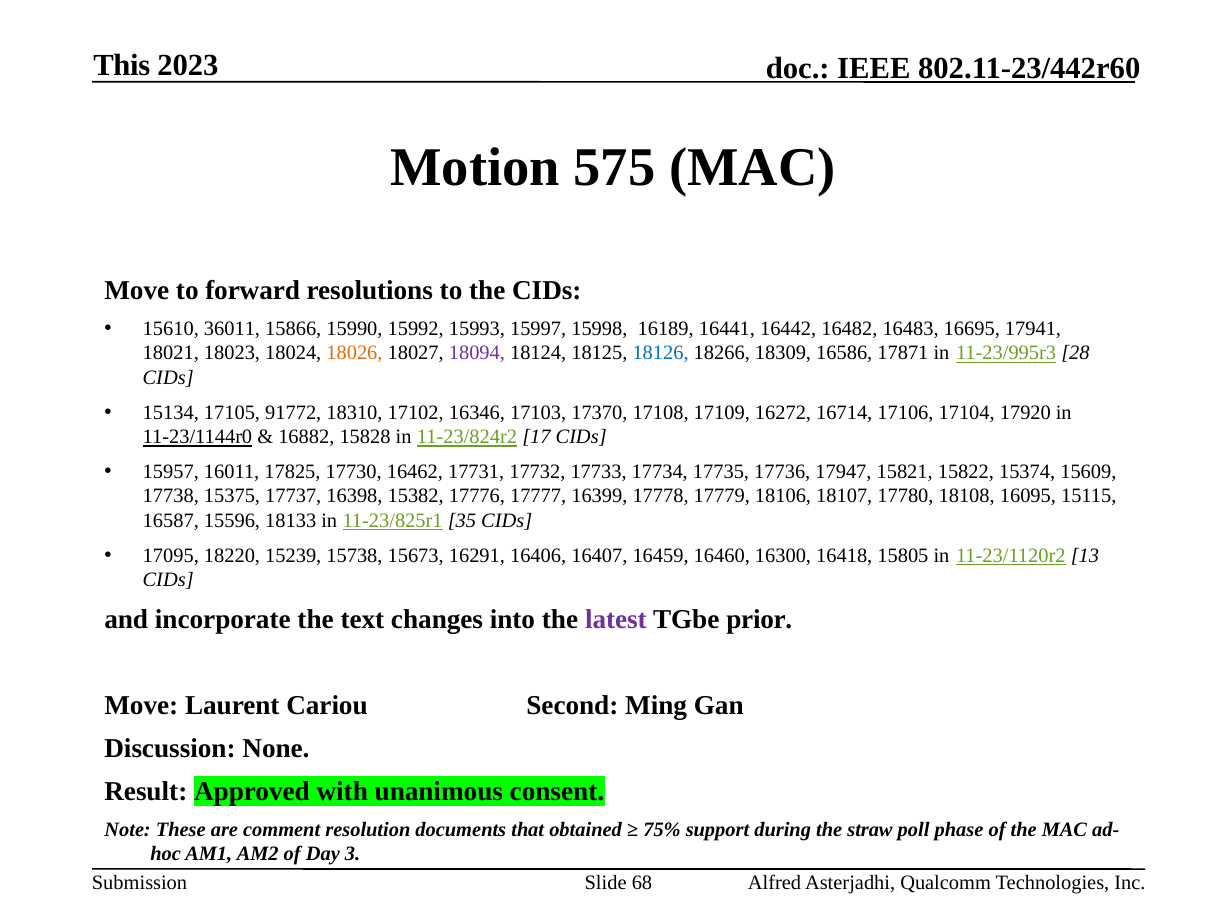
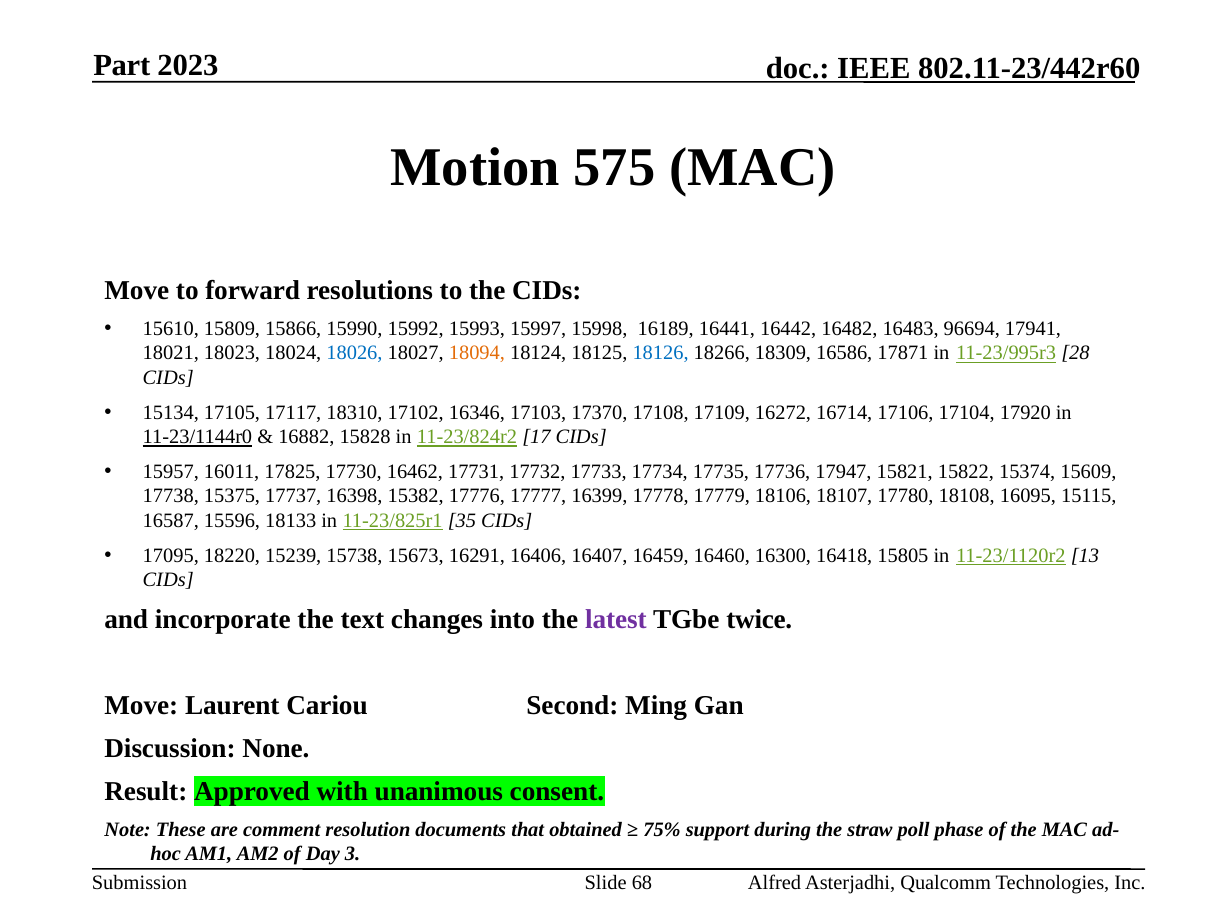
This: This -> Part (122, 65)
36011: 36011 -> 15809 (232, 329)
16695: 16695 -> 96694 (972, 329)
18026 colour: orange -> blue (354, 353)
18094 colour: purple -> orange (477, 353)
91772: 91772 -> 17117 (293, 413)
prior: prior -> twice (759, 620)
